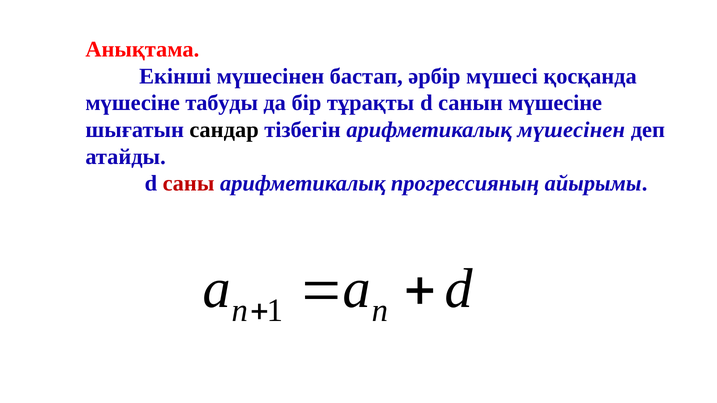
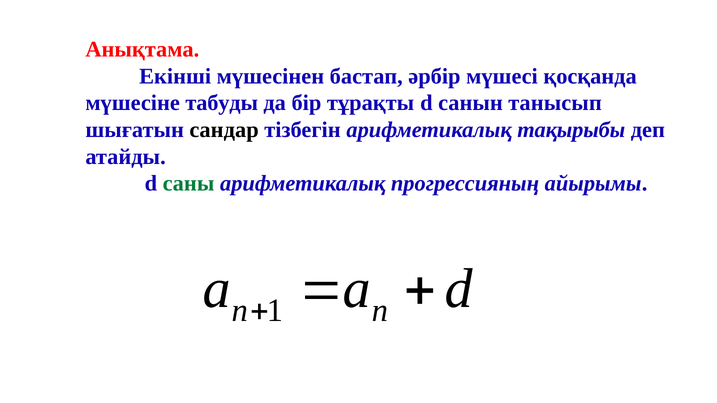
санын мүшесіне: мүшесіне -> танысып (555, 103)
арифметикалық мүшесінен: мүшесінен -> тақырыбы (571, 130)
саны colour: red -> green (189, 184)
